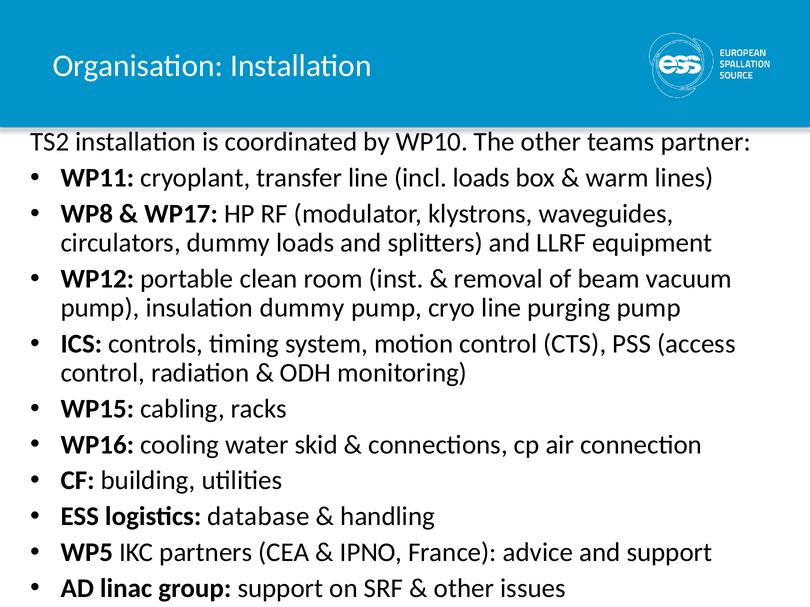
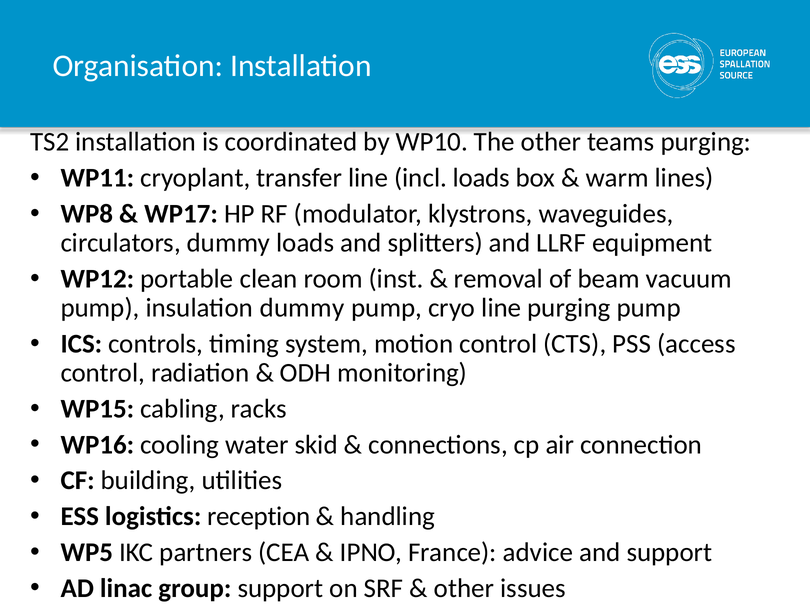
teams partner: partner -> purging (706, 142)
database: database -> reception (259, 517)
